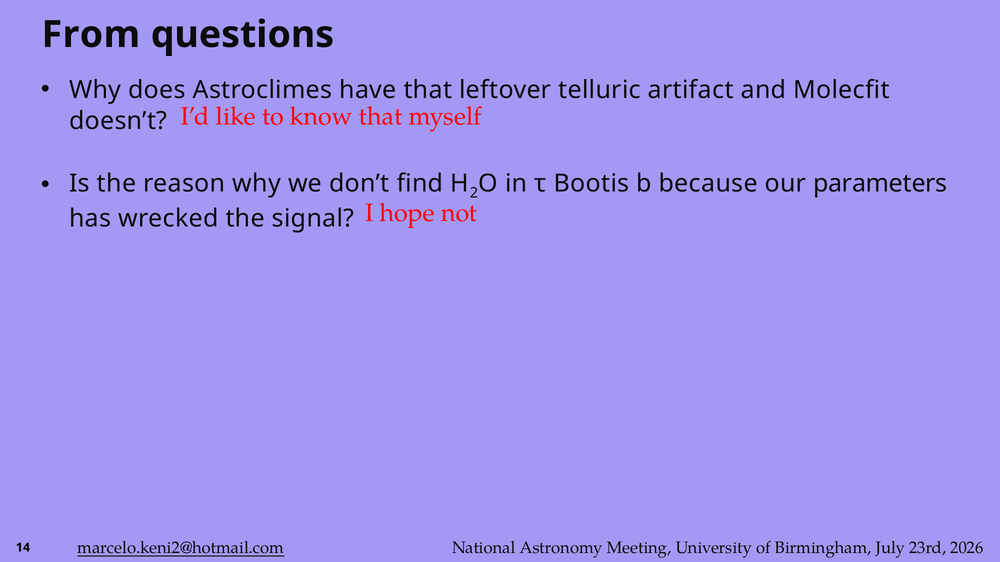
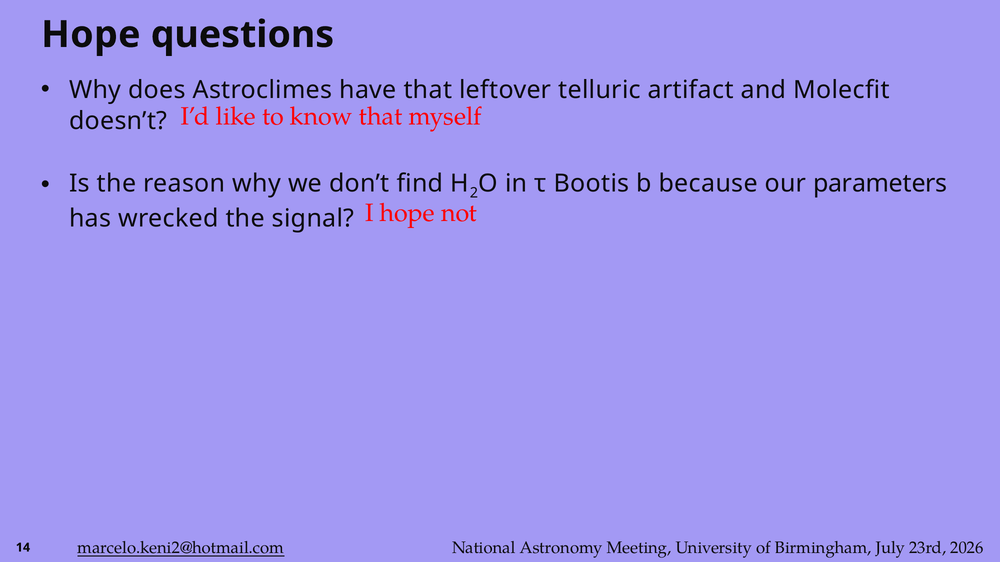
From: From -> Hope (91, 35)
